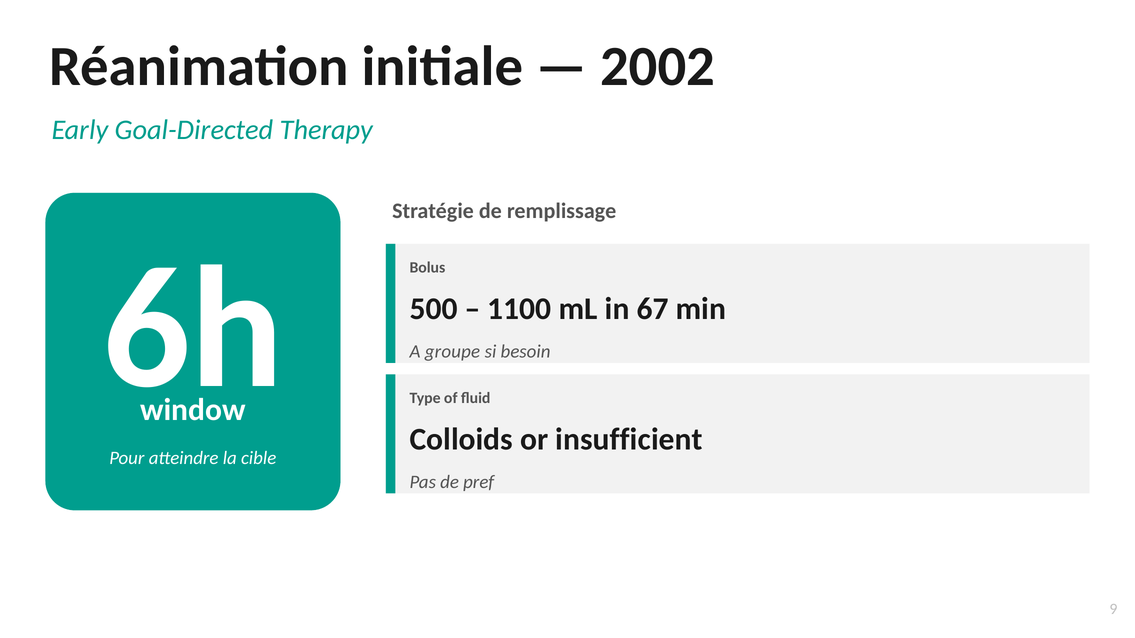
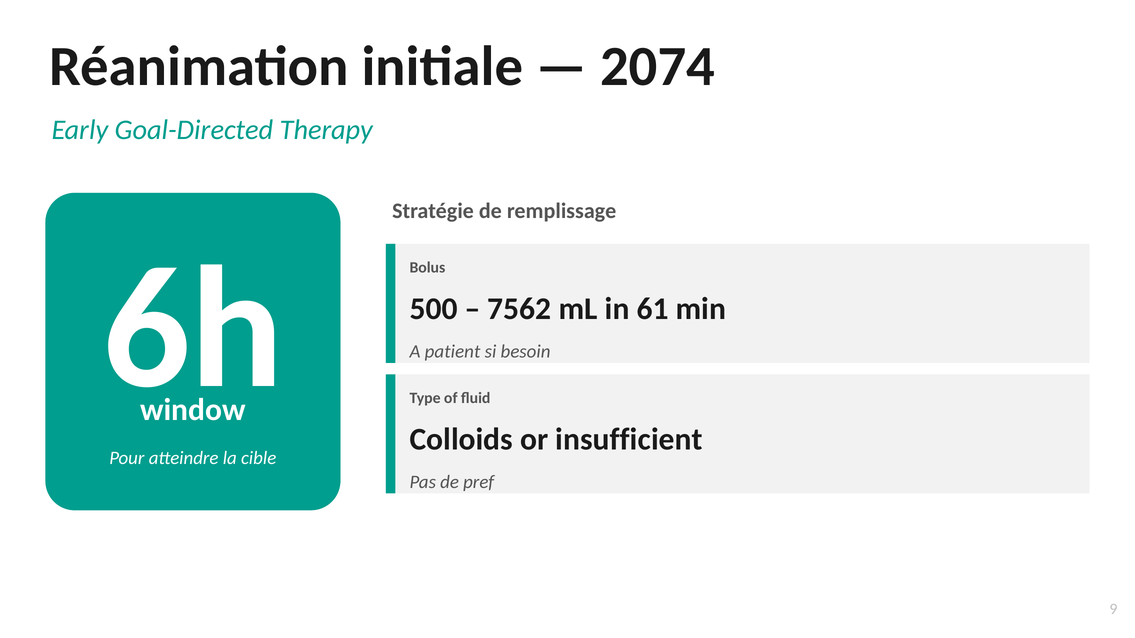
2002: 2002 -> 2074 (658, 66)
1100: 1100 -> 7562 (519, 309)
67: 67 -> 61 (653, 309)
groupe: groupe -> patient (453, 352)
